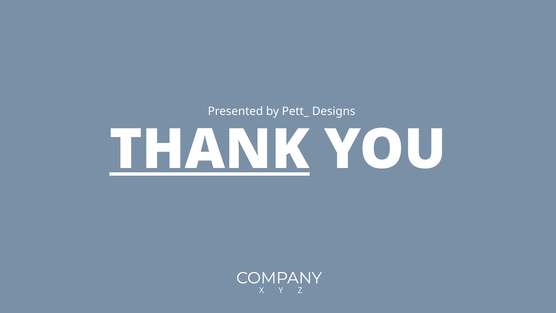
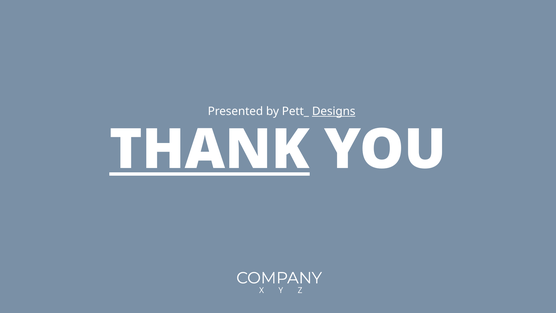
Designs underline: none -> present (334, 111)
